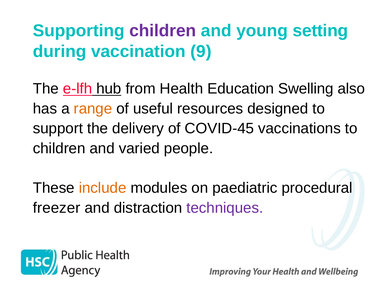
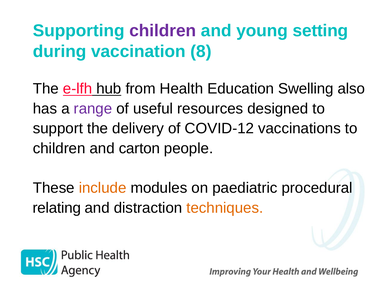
9: 9 -> 8 (201, 51)
range colour: orange -> purple (93, 109)
COVID-45: COVID-45 -> COVID-12 (219, 129)
varied: varied -> carton (139, 148)
freezer: freezer -> relating (57, 208)
techniques colour: purple -> orange (225, 208)
